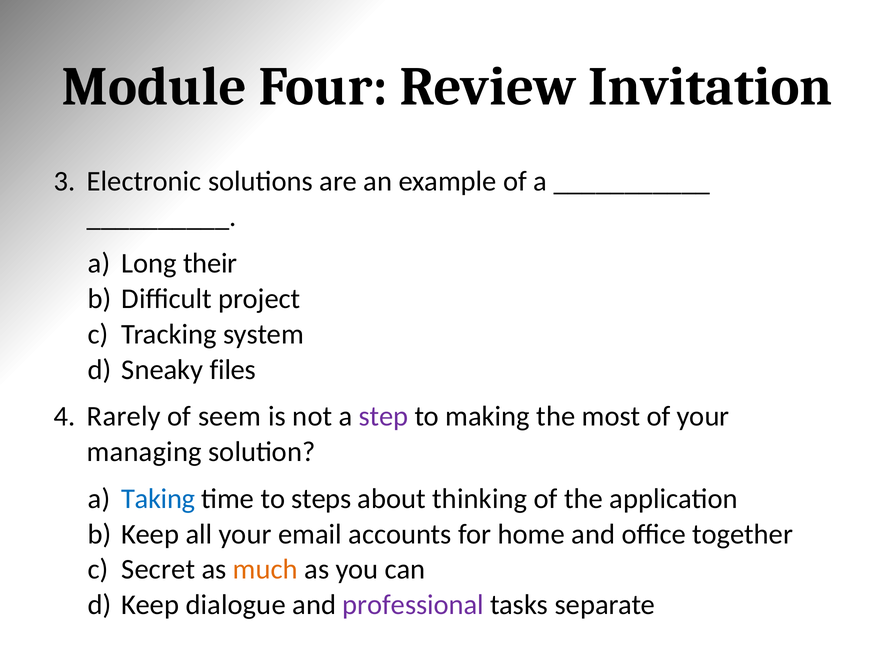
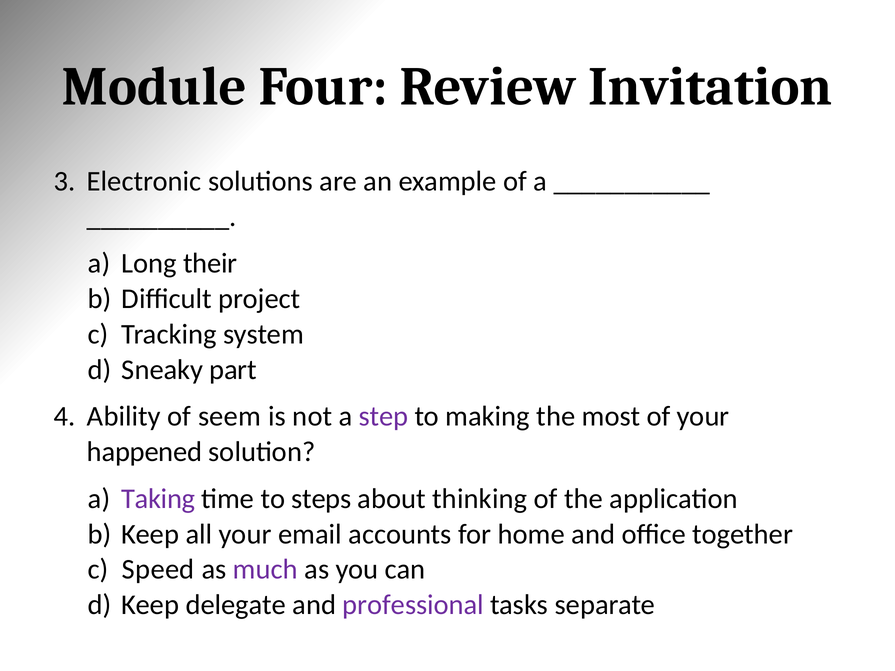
files: files -> part (233, 370)
Rarely: Rarely -> Ability (124, 417)
managing: managing -> happened (145, 452)
Taking colour: blue -> purple (158, 499)
Secret: Secret -> Speed (158, 570)
much colour: orange -> purple (265, 570)
dialogue: dialogue -> delegate (236, 605)
